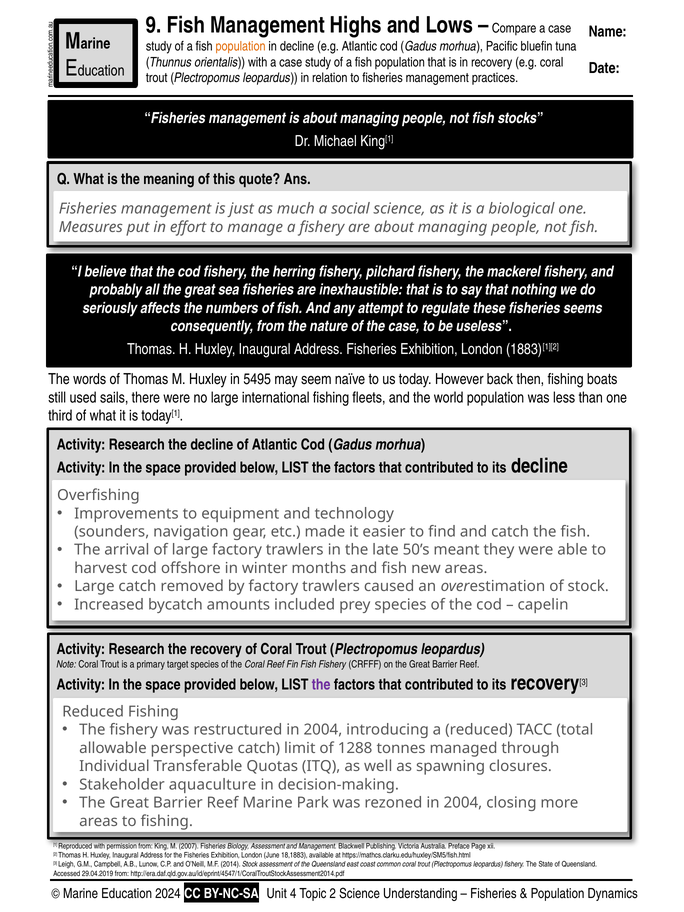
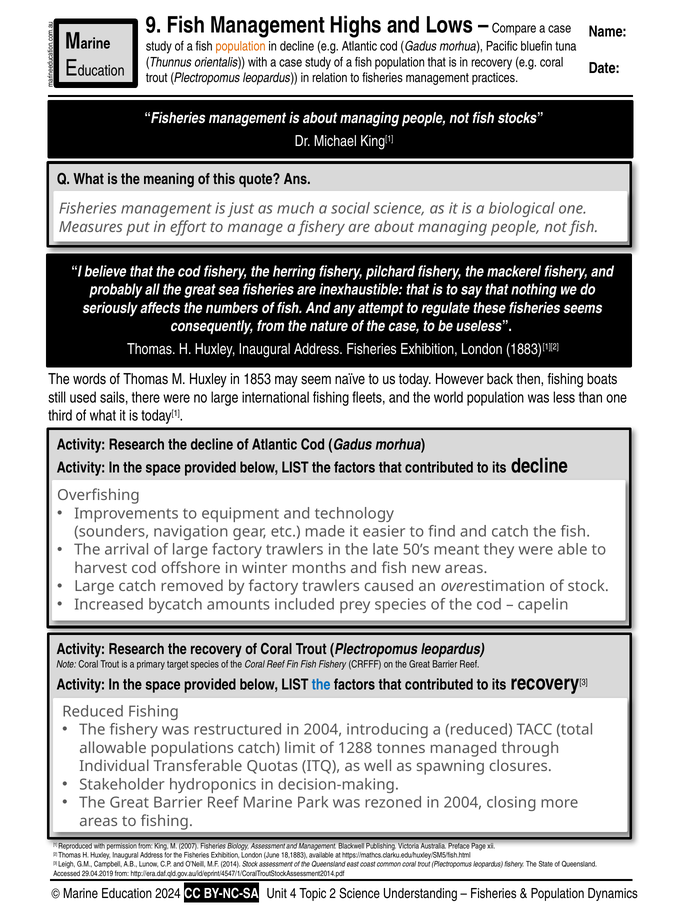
5495: 5495 -> 1853 (257, 379)
the colour: purple -> blue (321, 685)
perspective: perspective -> populations (192, 748)
aquaculture: aquaculture -> hydroponics (213, 785)
